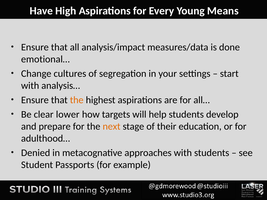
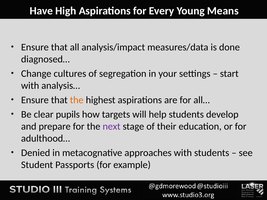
emotional…: emotional… -> diagnosed… (45, 59)
lower: lower -> pupils (68, 114)
next colour: orange -> purple (112, 126)
